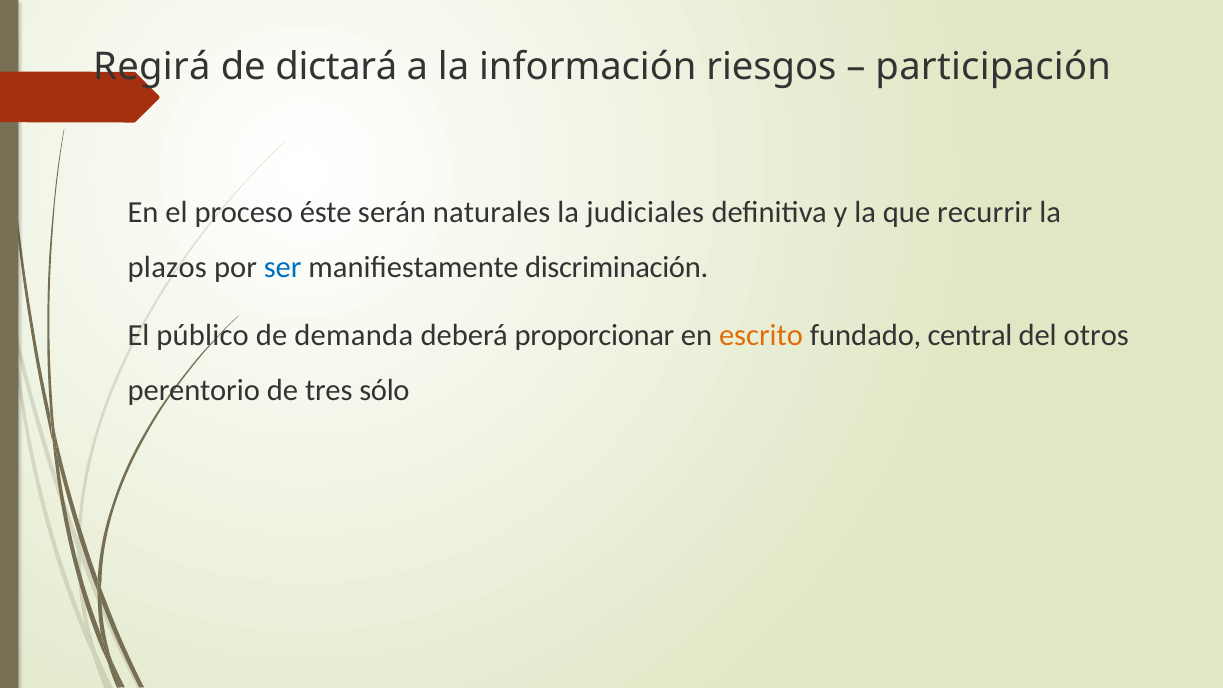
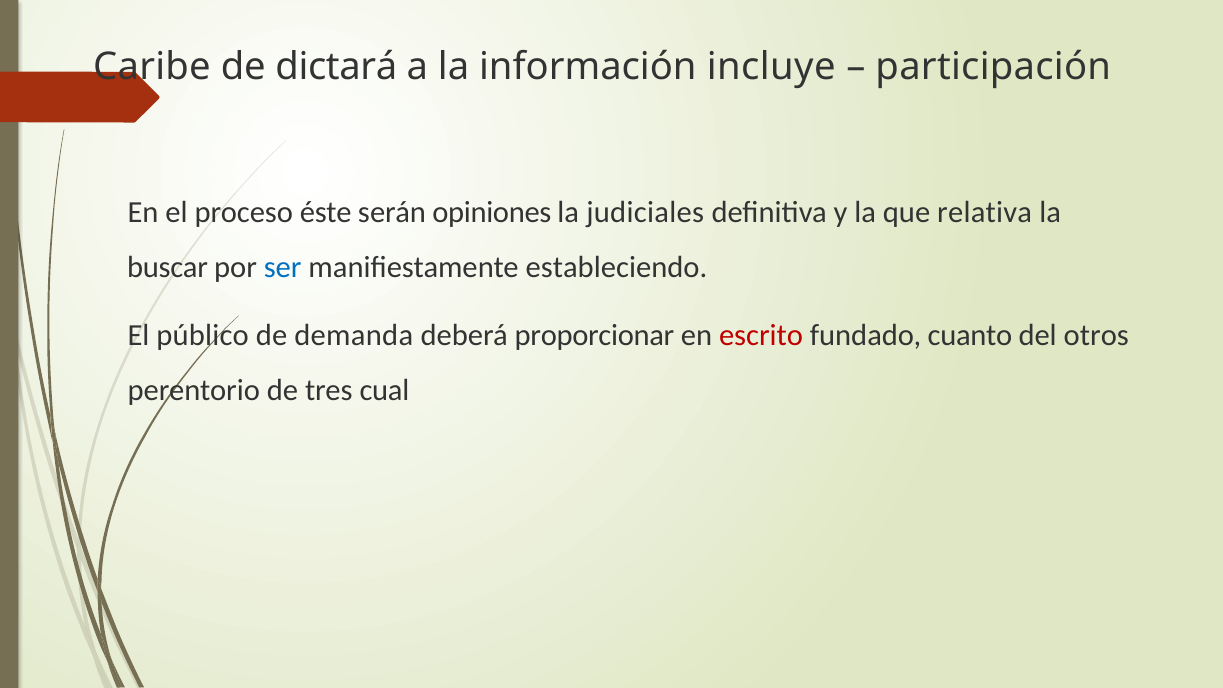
Regirá: Regirá -> Caribe (152, 67)
riesgos: riesgos -> incluye (771, 67)
naturales: naturales -> opiniones (492, 213)
recurrir: recurrir -> relativa (985, 213)
plazos: plazos -> buscar (168, 268)
discriminación: discriminación -> estableciendo (616, 268)
escrito colour: orange -> red (761, 335)
central: central -> cuanto (970, 335)
sólo: sólo -> cual (384, 390)
